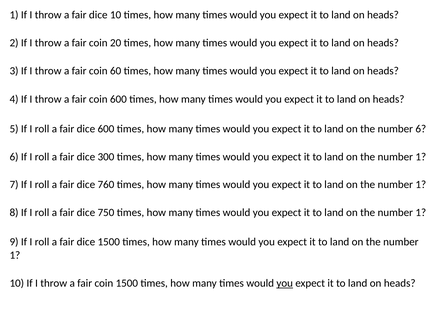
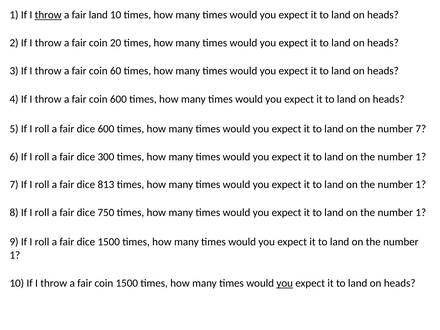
throw underline: none -> present (48, 15)
dice: dice -> land (98, 15)
number 6: 6 -> 7 (421, 129)
760: 760 -> 813 (106, 185)
